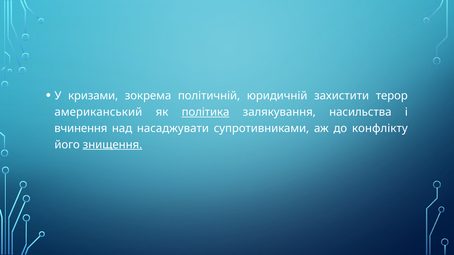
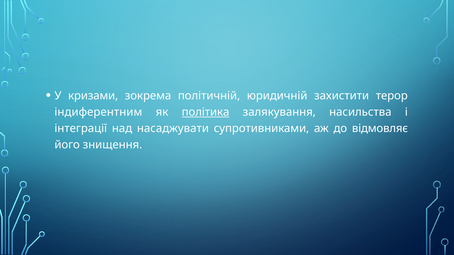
американський: американський -> індиферентним (98, 112)
вчинення: вчинення -> інтеграції (81, 128)
конфлікту: конфлікту -> відмовляє (380, 128)
знищення underline: present -> none (112, 145)
